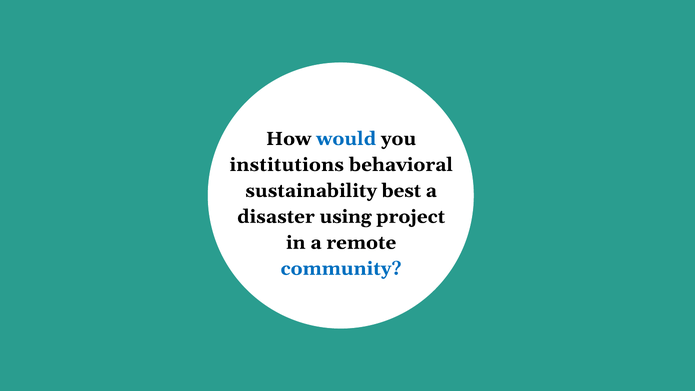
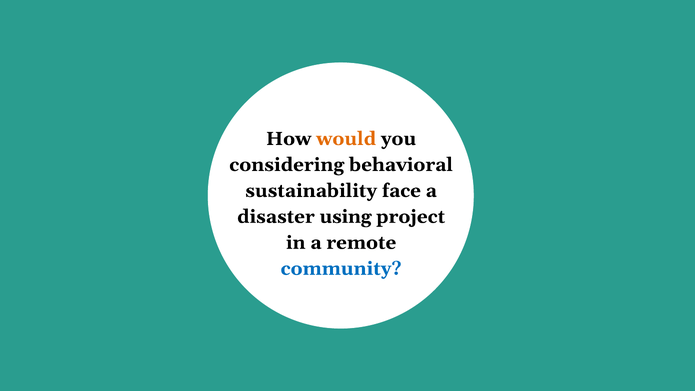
would colour: blue -> orange (346, 139)
institutions: institutions -> considering (287, 165)
best: best -> face (401, 191)
